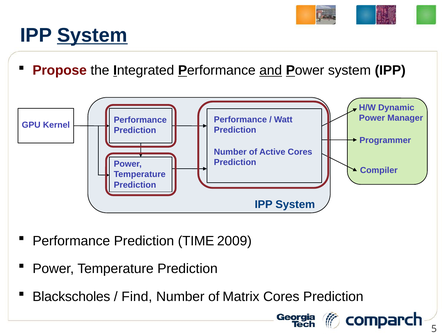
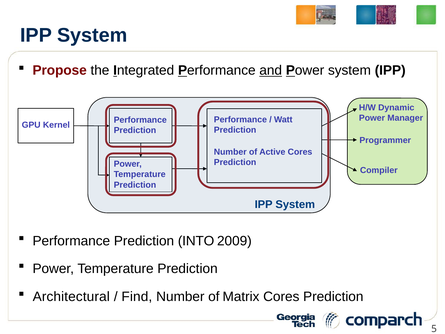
System underline: present -> none (92, 35)
TIME: TIME -> INTO (196, 241)
Blackscholes: Blackscholes -> Architectural (71, 296)
